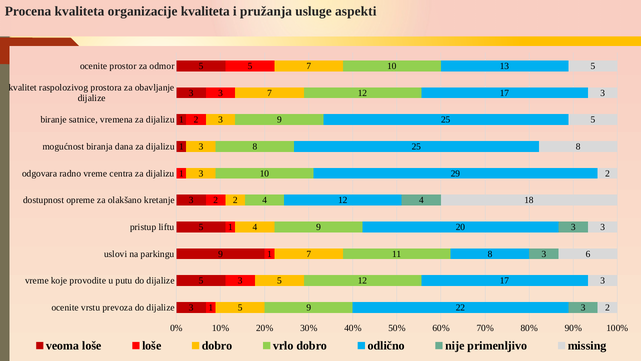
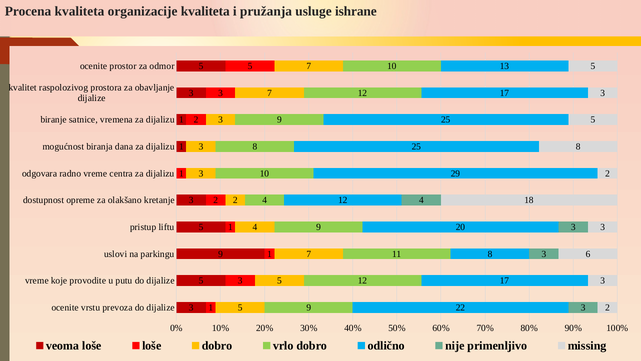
aspekti: aspekti -> ishrane (356, 11)
